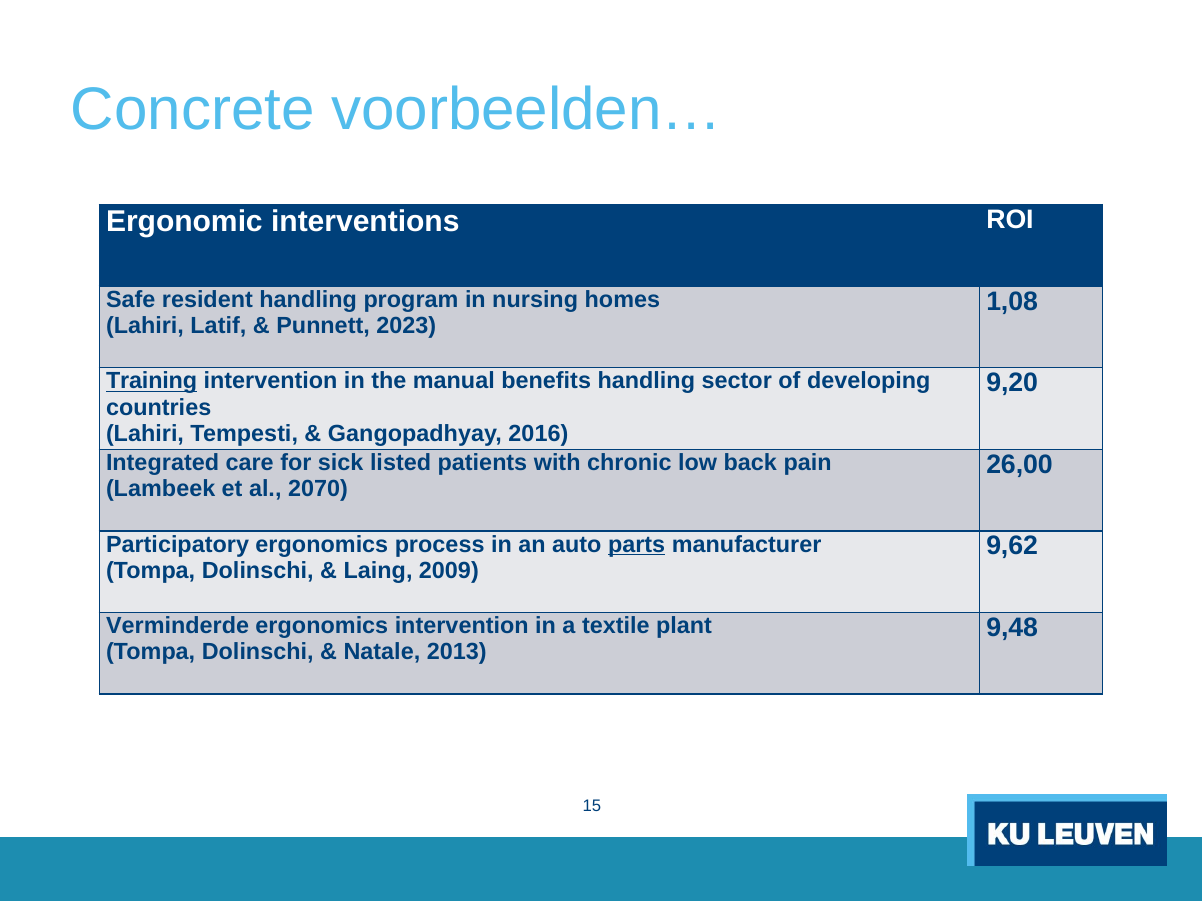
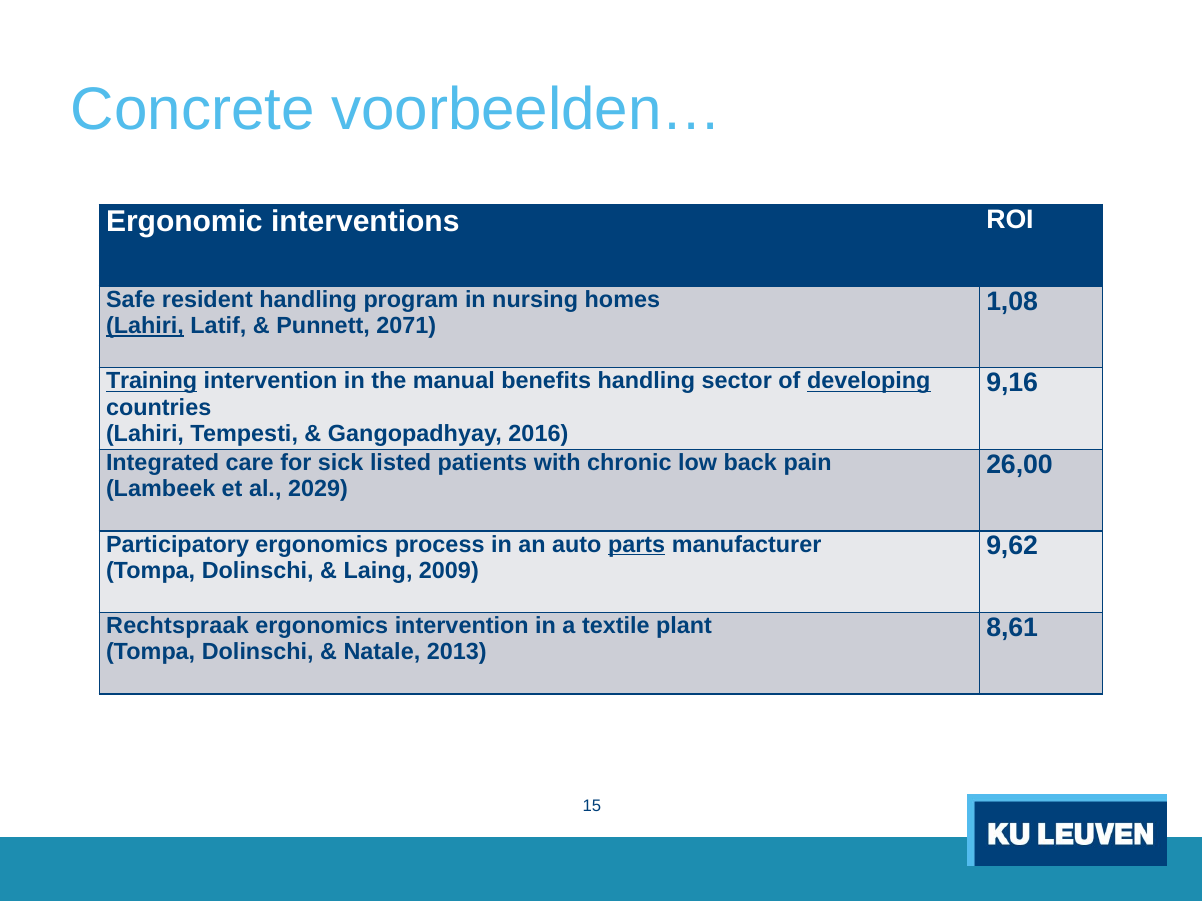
Lahiri underline: none -> present (145, 326)
2023: 2023 -> 2071 (406, 326)
developing underline: none -> present (869, 381)
9,20: 9,20 -> 9,16 (1012, 383)
2070: 2070 -> 2029 (318, 489)
Verminderde: Verminderde -> Rechtspraak (177, 626)
9,48: 9,48 -> 8,61 (1012, 628)
